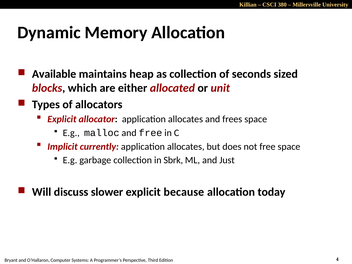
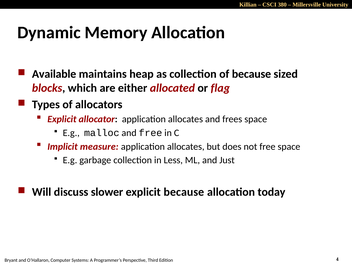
of seconds: seconds -> because (251, 74)
unit: unit -> flag (220, 88)
currently: currently -> measure (99, 147)
Sbrk: Sbrk -> Less (173, 160)
